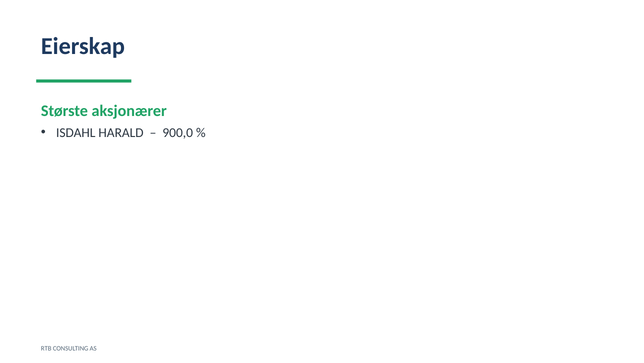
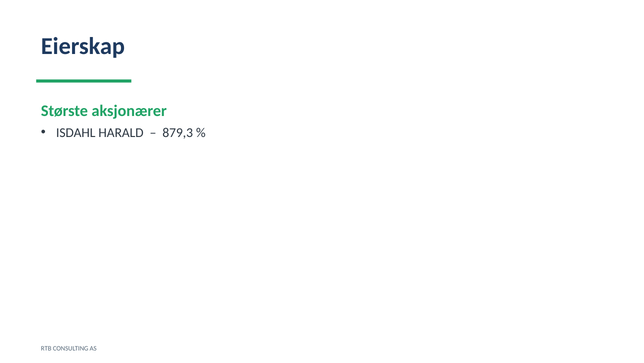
900,0: 900,0 -> 879,3 (178, 132)
